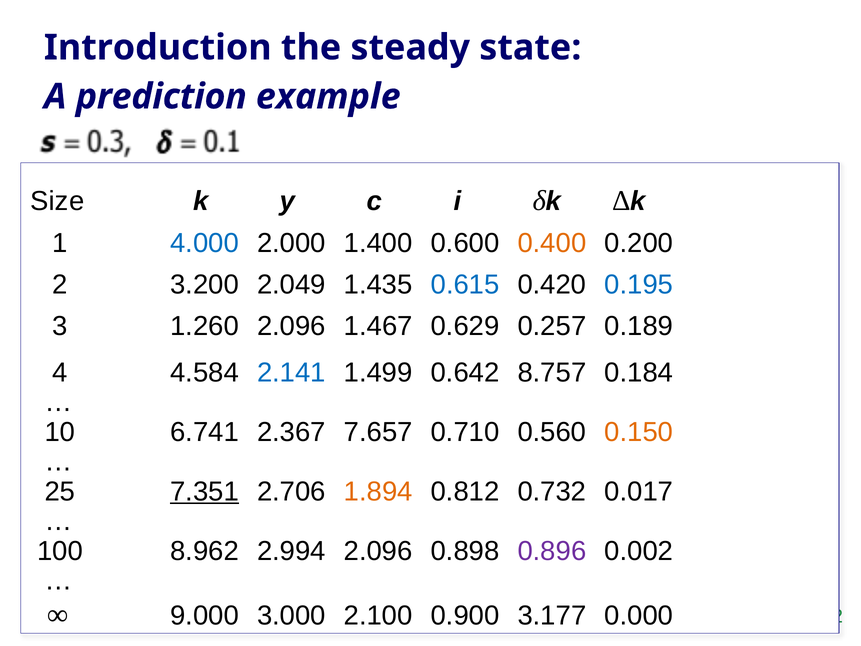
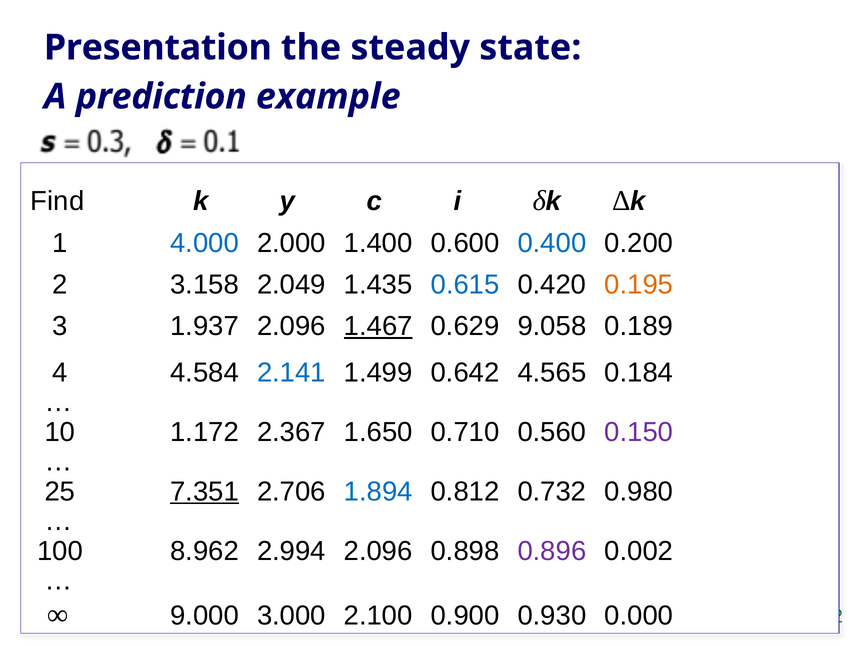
Introduction: Introduction -> Presentation (158, 48)
Size: Size -> Find (57, 201)
0.400 colour: orange -> blue (552, 243)
3.200: 3.200 -> 3.158 (205, 285)
0.195 colour: blue -> orange (639, 285)
1.260: 1.260 -> 1.937 (205, 326)
1.467 underline: none -> present (378, 326)
0.257: 0.257 -> 9.058 (552, 326)
8.757: 8.757 -> 4.565 (552, 373)
6.741: 6.741 -> 1.172 (205, 432)
7.657: 7.657 -> 1.650 (378, 432)
0.150 colour: orange -> purple (639, 432)
1.894 colour: orange -> blue (378, 491)
0.017: 0.017 -> 0.980 (639, 491)
3.177: 3.177 -> 0.930 (552, 615)
